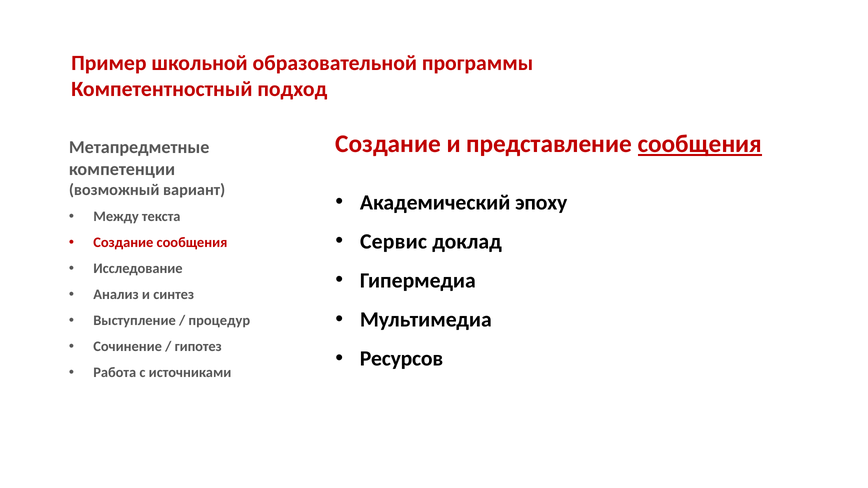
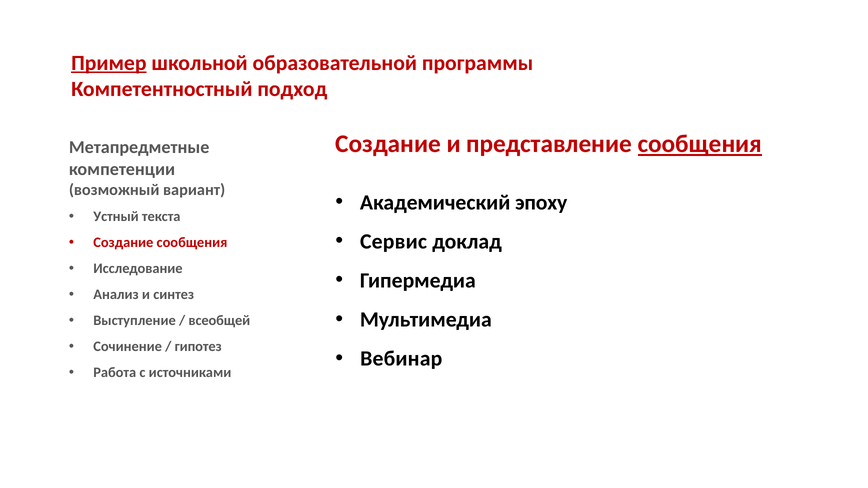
Пример underline: none -> present (109, 63)
Между: Между -> Устный (116, 217)
процедур: процедур -> всеобщей (219, 321)
Ресурсов: Ресурсов -> Вебинар (401, 359)
